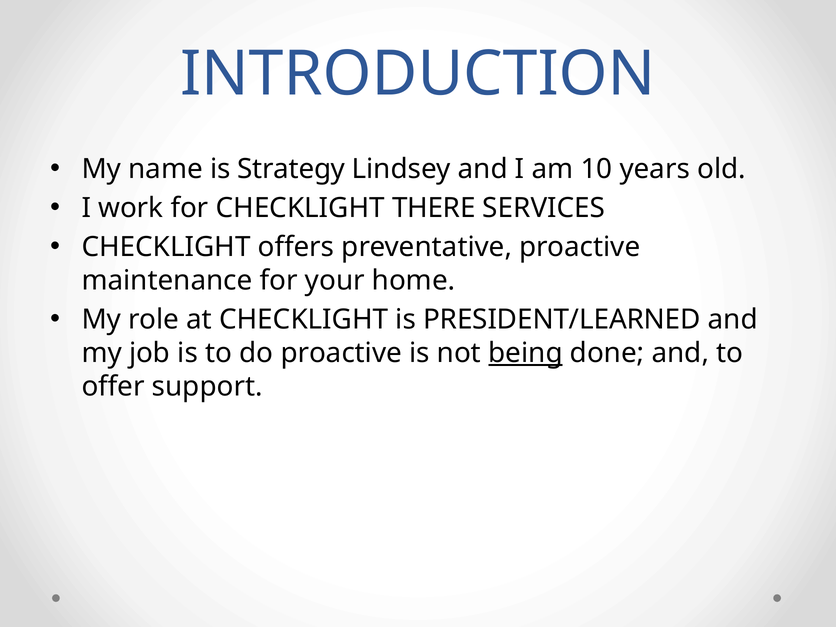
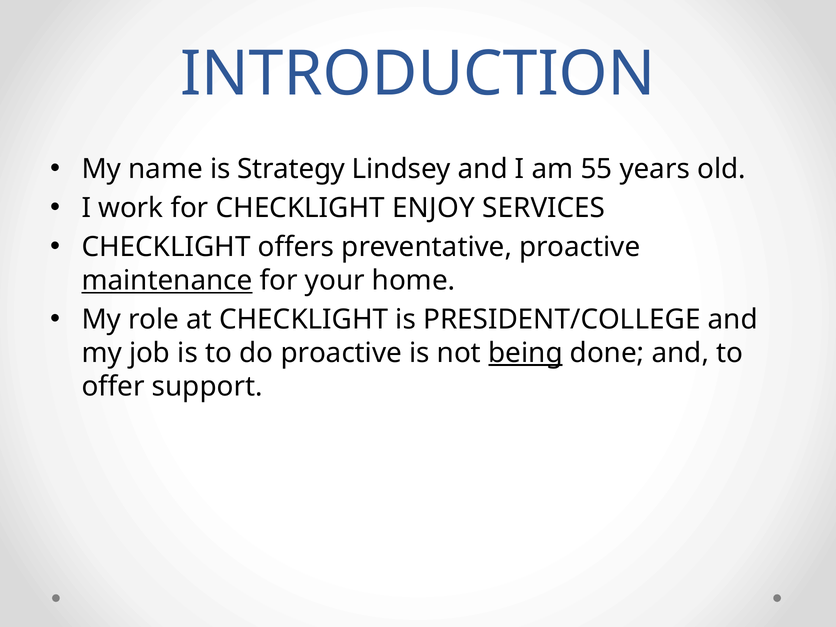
10: 10 -> 55 (596, 169)
THERE: THERE -> ENJOY (434, 208)
maintenance underline: none -> present (167, 281)
PRESIDENT/LEARNED: PRESIDENT/LEARNED -> PRESIDENT/COLLEGE (562, 320)
